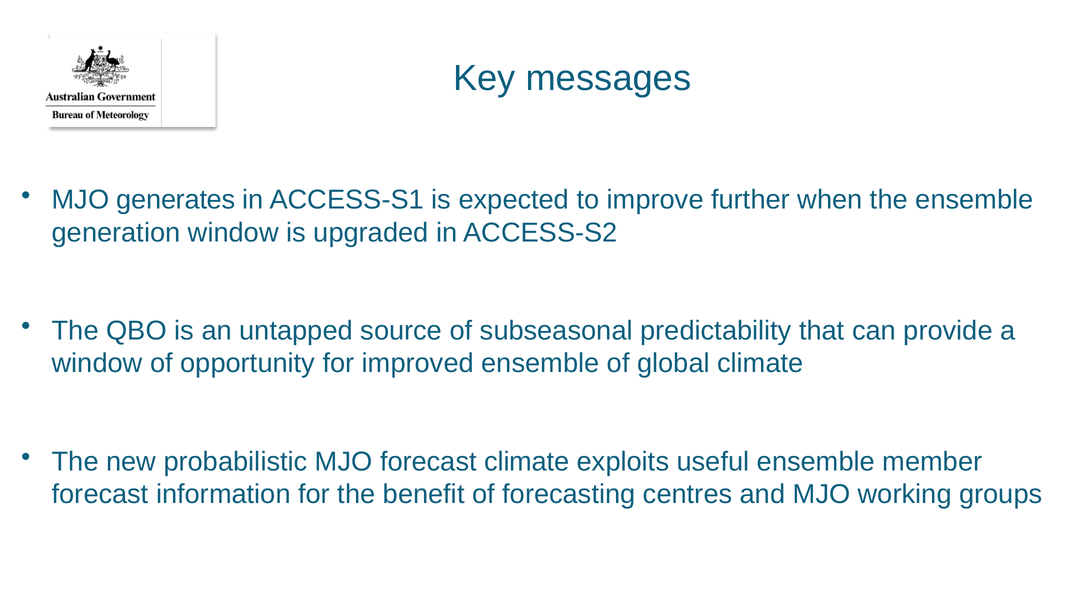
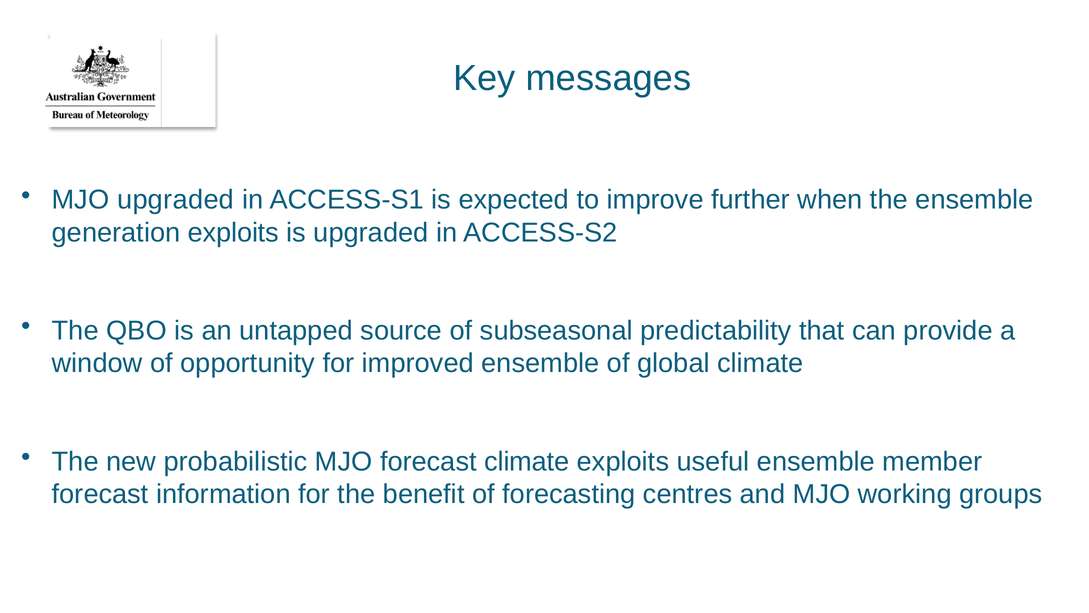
MJO generates: generates -> upgraded (176, 200)
generation window: window -> exploits (233, 232)
